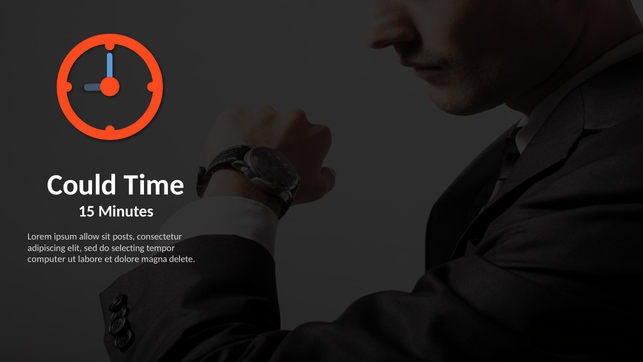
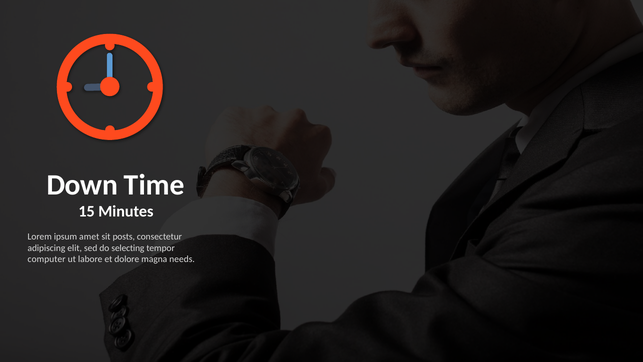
Could: Could -> Down (82, 185)
allow: allow -> amet (89, 236)
delete: delete -> needs (182, 259)
